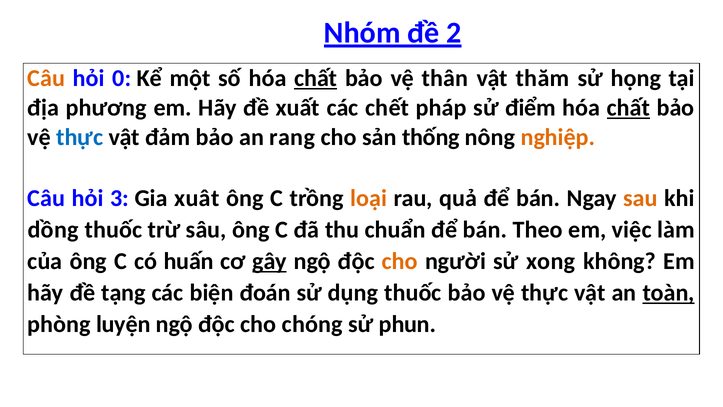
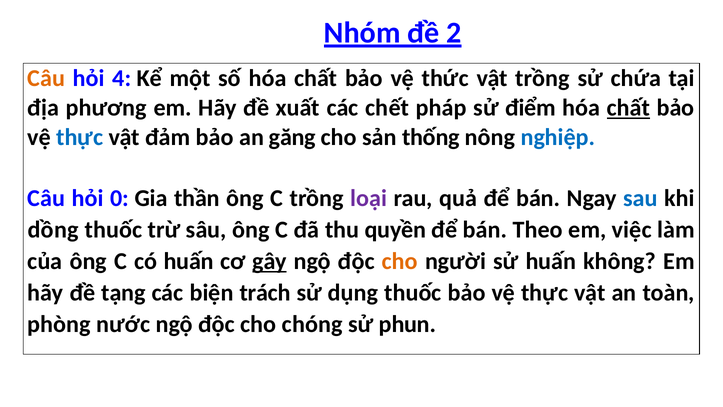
0: 0 -> 4 (122, 78)
chất underline: present -> none (316, 78)
thân: thân -> thức (445, 78)
vật thăm: thăm -> trồng (543, 78)
họng: họng -> chứa (636, 78)
rang: rang -> găng (292, 137)
nghiệp colour: orange -> blue (558, 137)
3: 3 -> 0 (120, 198)
xuât: xuât -> thần (197, 198)
loại colour: orange -> purple (369, 198)
sau colour: orange -> blue (641, 198)
chuẩn: chuẩn -> quyền (395, 230)
sử xong: xong -> huấn (551, 261)
đoán: đoán -> trách (265, 293)
toàn underline: present -> none (669, 293)
luyện: luyện -> nước (123, 324)
